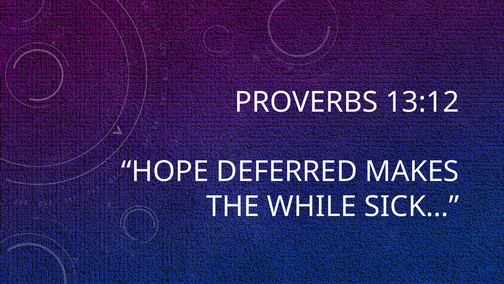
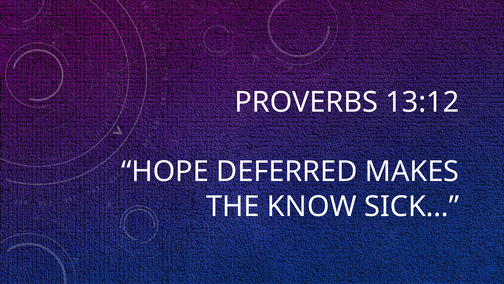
WHILE: WHILE -> KNOW (312, 206)
